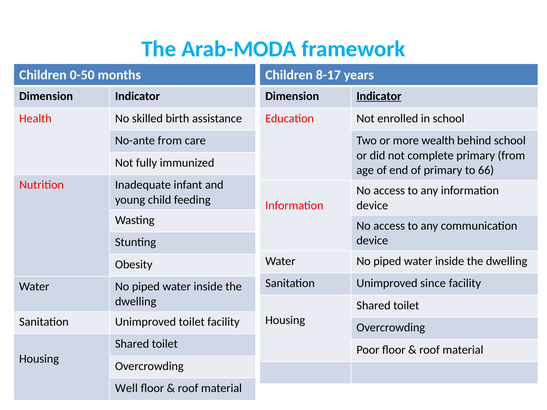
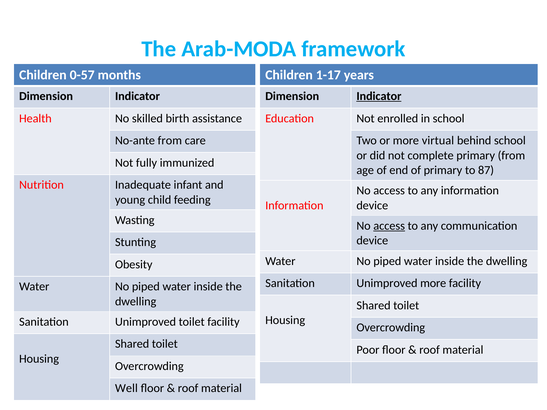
0-50: 0-50 -> 0-57 (82, 75)
8-17: 8-17 -> 1-17 (328, 75)
wealth: wealth -> virtual (438, 141)
66: 66 -> 87 (486, 170)
access underline: none -> present (389, 226)
Unimproved since: since -> more (433, 283)
